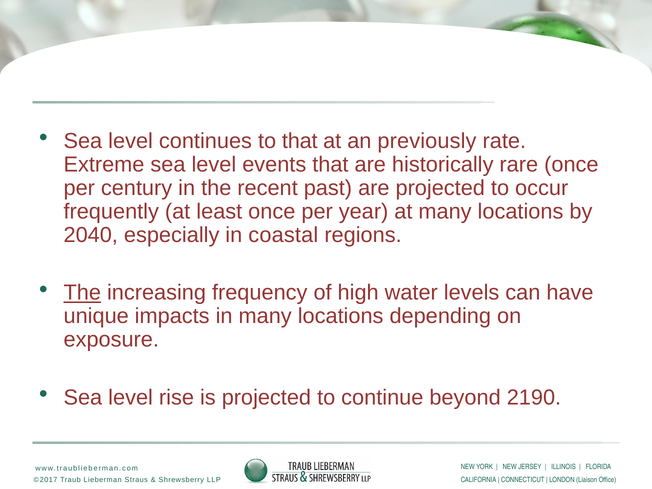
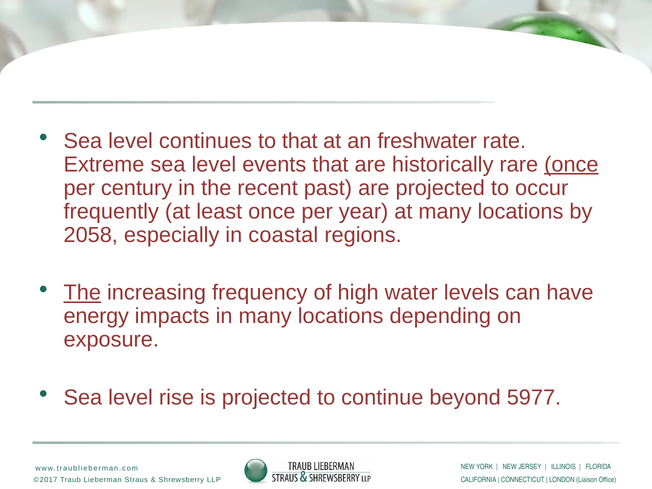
previously: previously -> freshwater (427, 141)
once underline: none -> present (571, 164)
2040: 2040 -> 2058 (91, 235)
unique: unique -> energy (96, 316)
2190: 2190 -> 5977 (534, 398)
